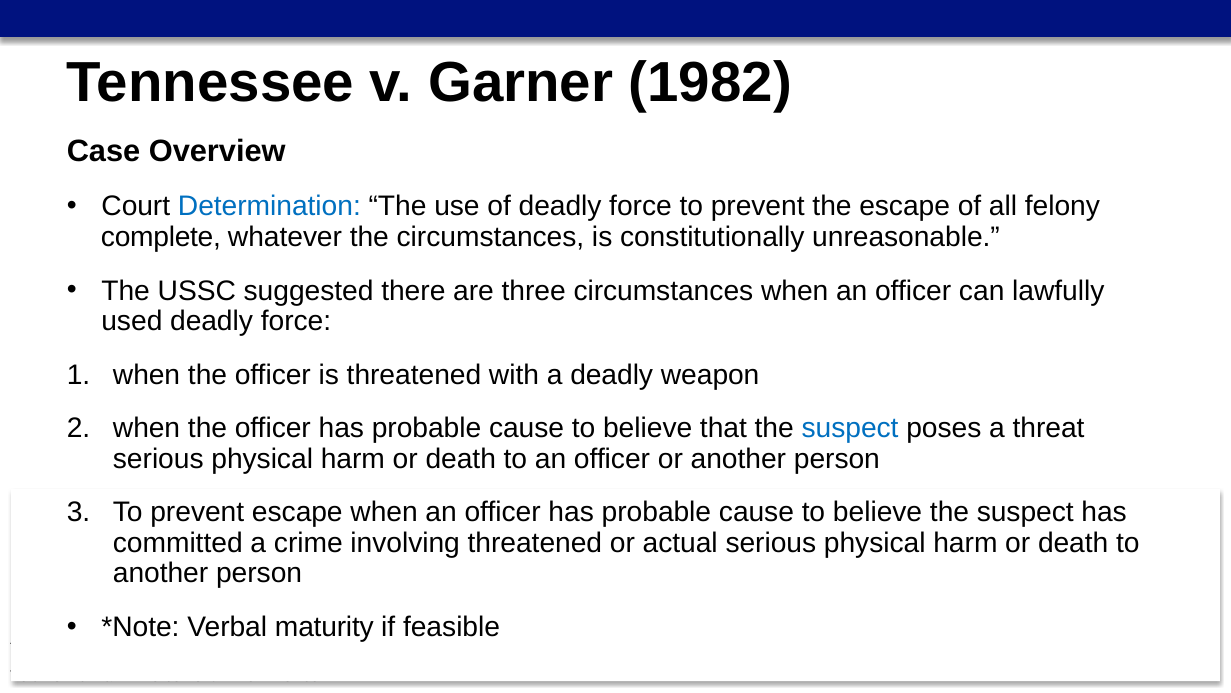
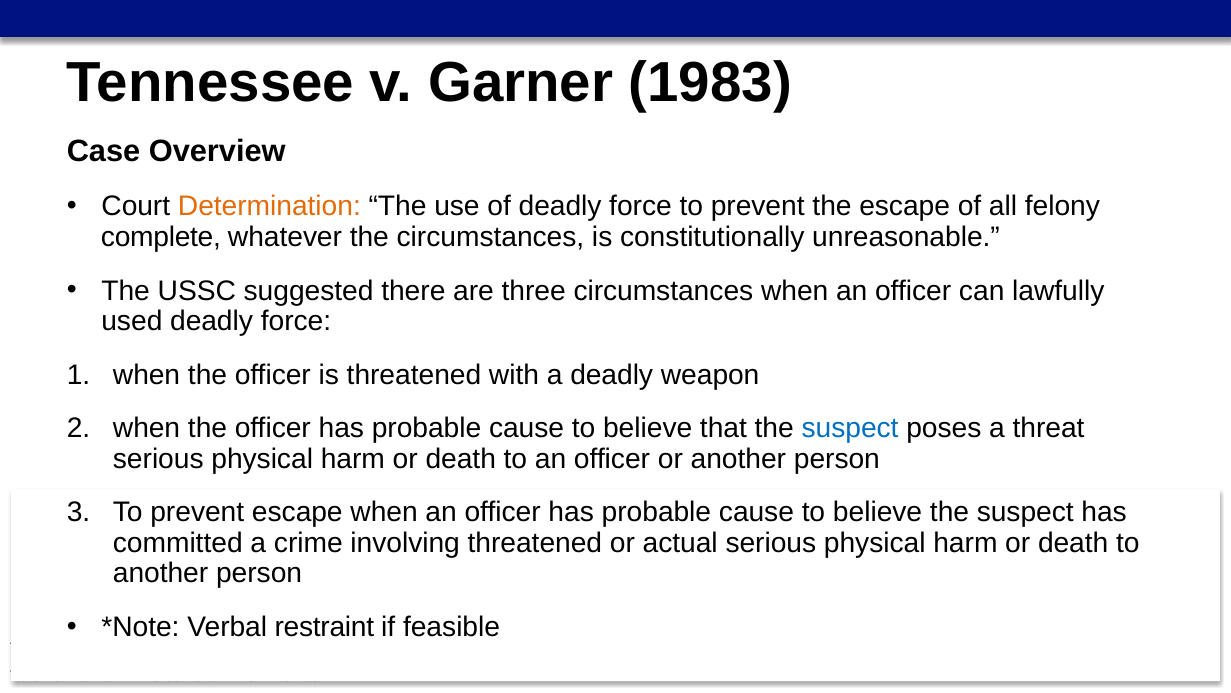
1982: 1982 -> 1983 (710, 83)
Determination colour: blue -> orange (269, 206)
maturity: maturity -> restraint (324, 626)
